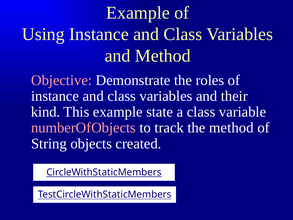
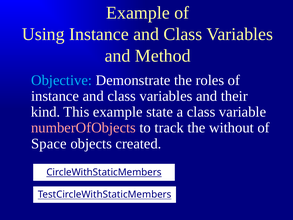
Objective colour: pink -> light blue (62, 80)
the method: method -> without (231, 128)
String: String -> Space (49, 143)
